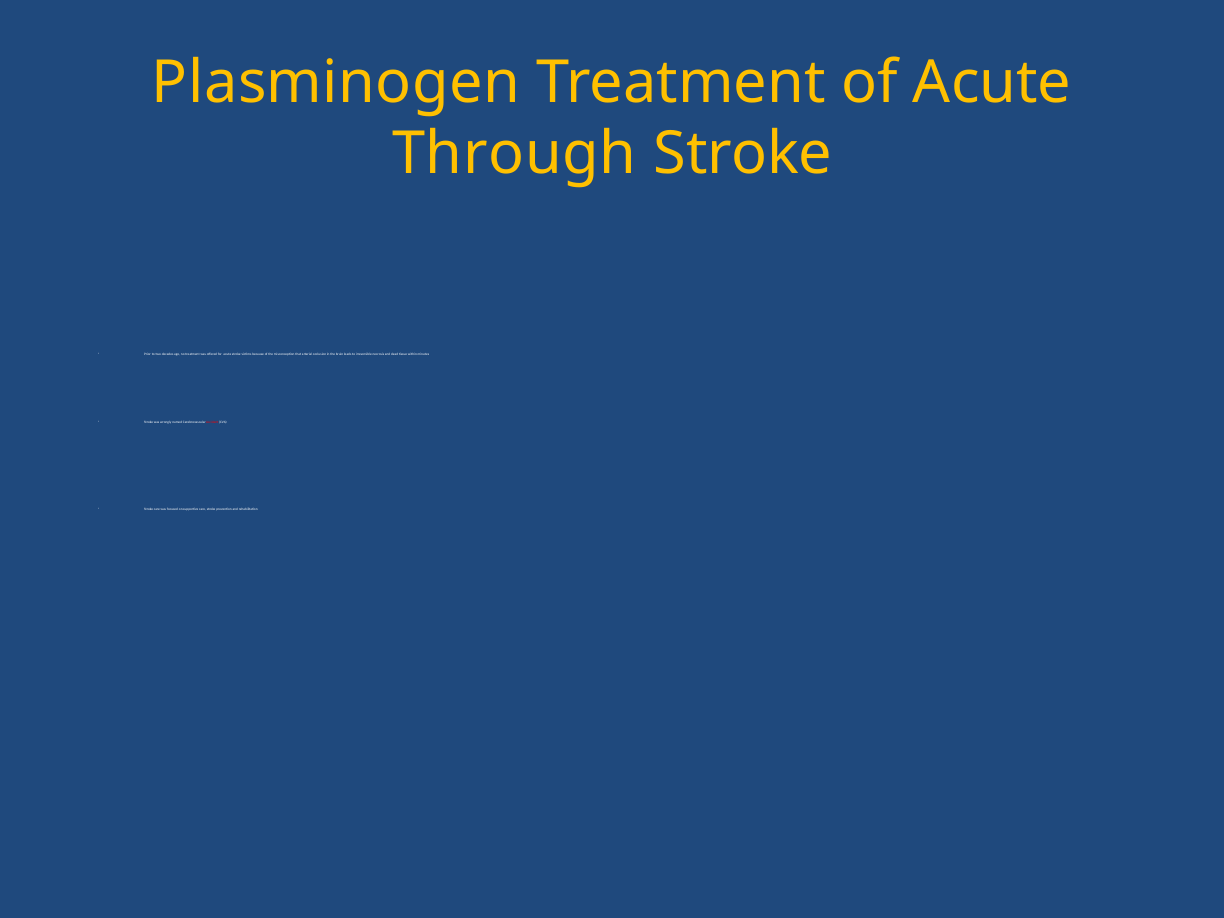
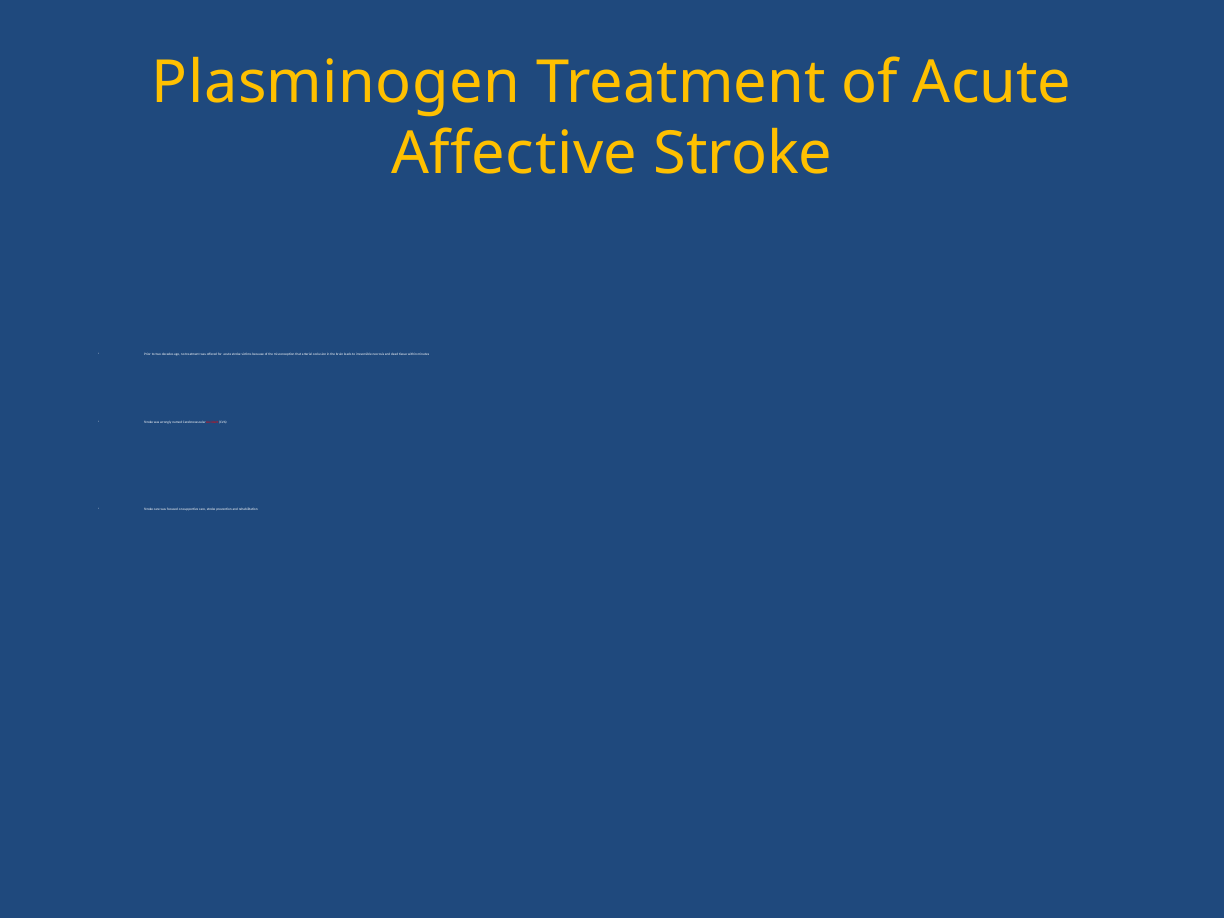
Through: Through -> Affective (514, 154)
